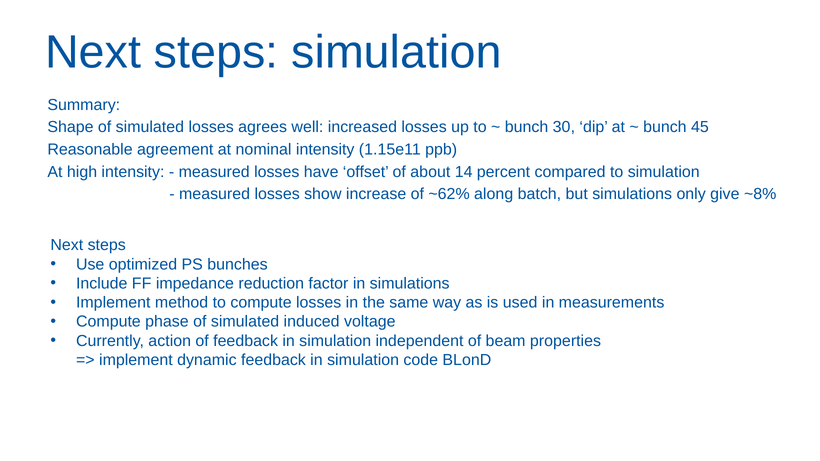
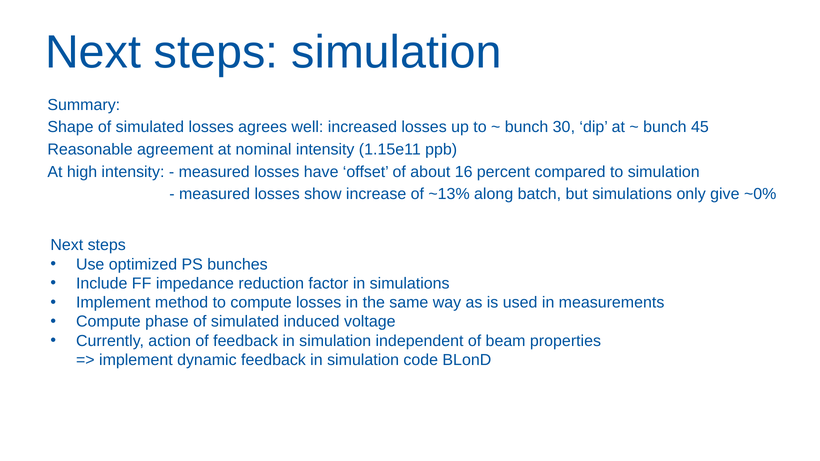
14: 14 -> 16 (464, 172)
~62%: ~62% -> ~13% (449, 194)
~8%: ~8% -> ~0% (760, 194)
